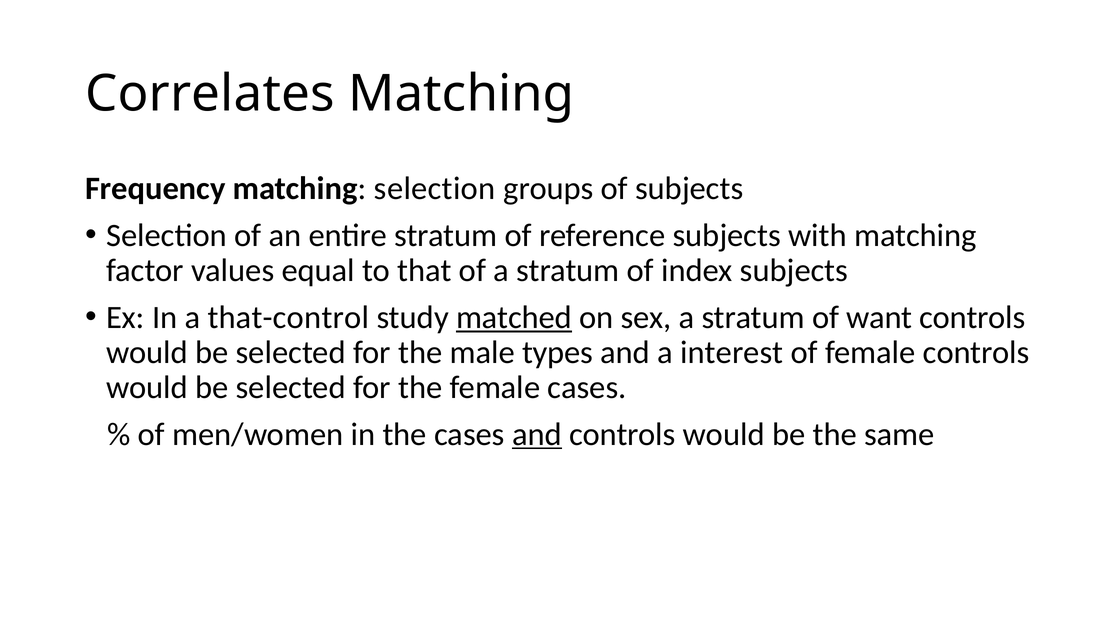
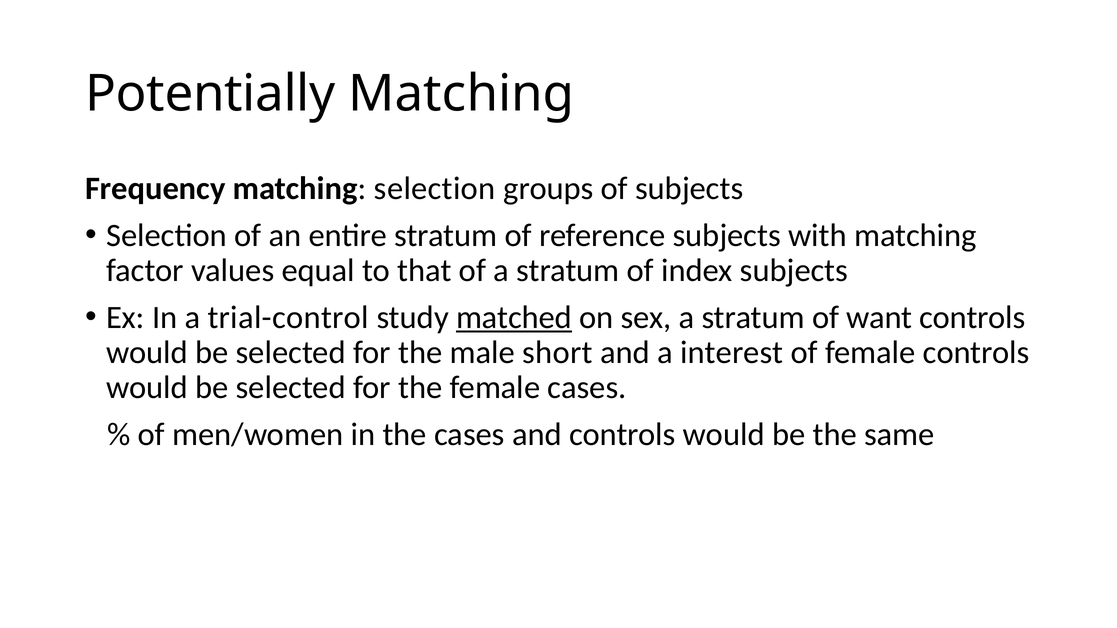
Correlates: Correlates -> Potentially (210, 94)
that-control: that-control -> trial-control (288, 317)
types: types -> short (557, 353)
and underline: present -> none (537, 434)
